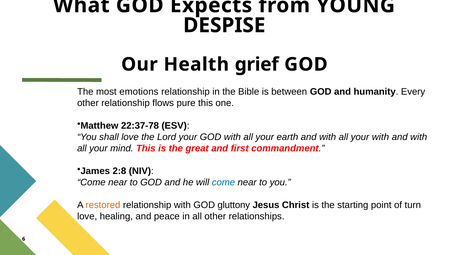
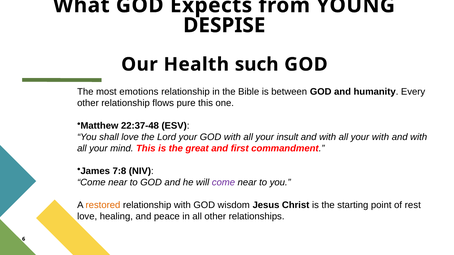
grief: grief -> such (257, 64)
22:37-78: 22:37-78 -> 22:37-48 (140, 126)
earth: earth -> insult (287, 137)
2:8: 2:8 -> 7:8 (119, 171)
come colour: blue -> purple (223, 183)
gluttony: gluttony -> wisdom (234, 205)
turn: turn -> rest (413, 205)
